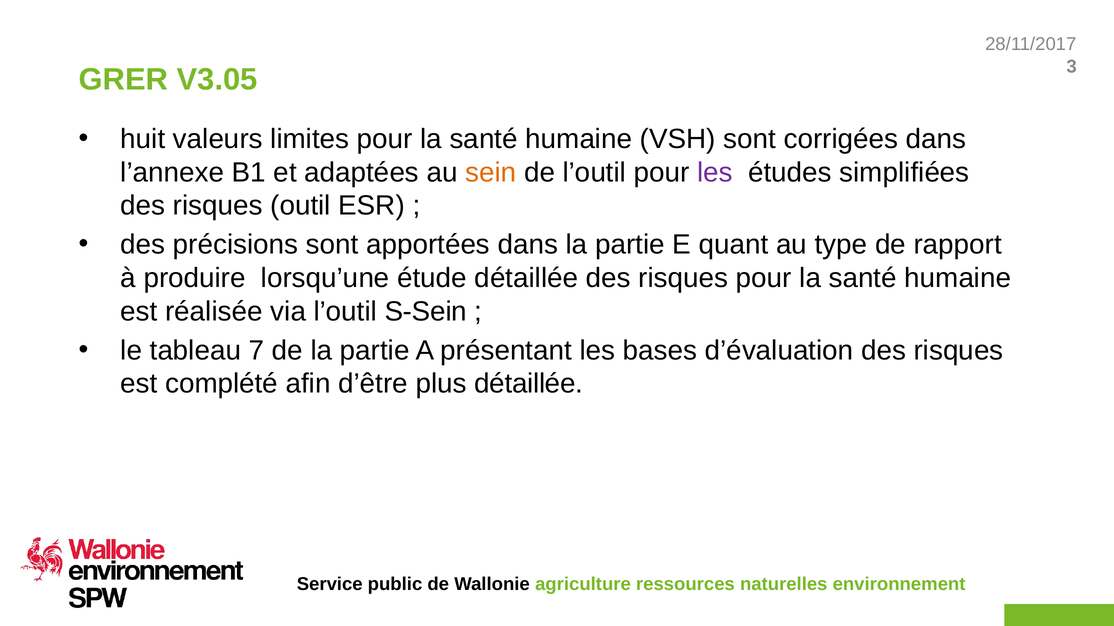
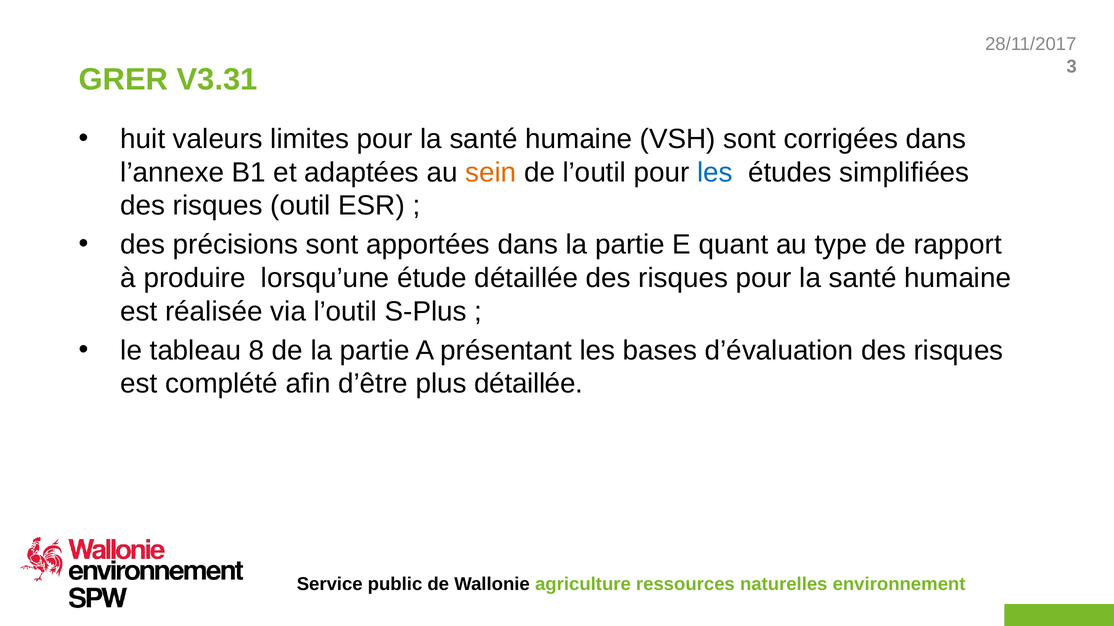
V3.05: V3.05 -> V3.31 (217, 79)
les colour: purple -> blue (715, 173)
S-Sein: S-Sein -> S-Plus (426, 312)
7: 7 -> 8 (256, 351)
